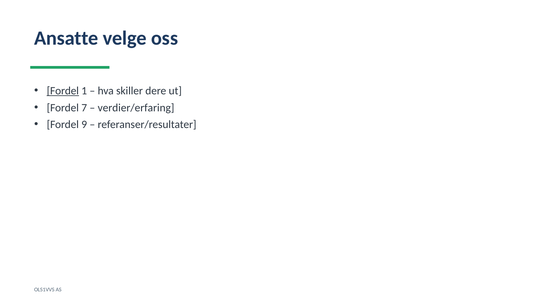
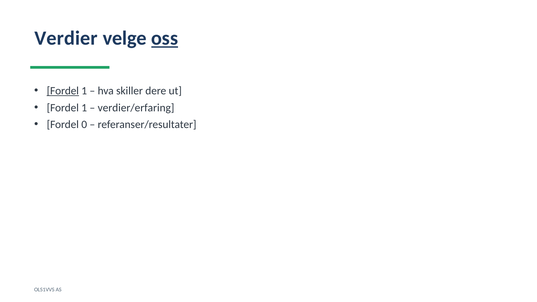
Ansatte: Ansatte -> Verdier (66, 38)
oss underline: none -> present (165, 38)
7: 7 -> 1 (84, 108)
9: 9 -> 0 (84, 125)
